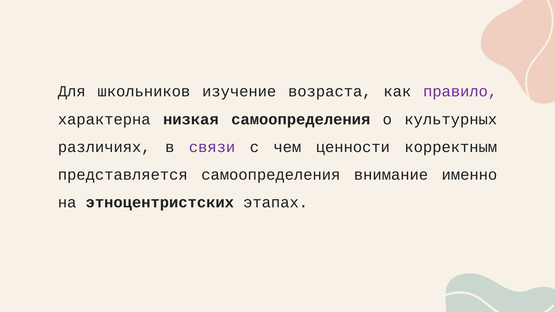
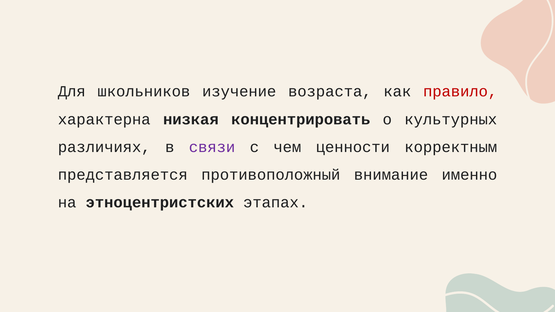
правило colour: purple -> red (460, 92)
низкая самоопределения: самоопределения -> концентрировать (301, 119)
представляется самоопределения: самоопределения -> противоположный (271, 175)
